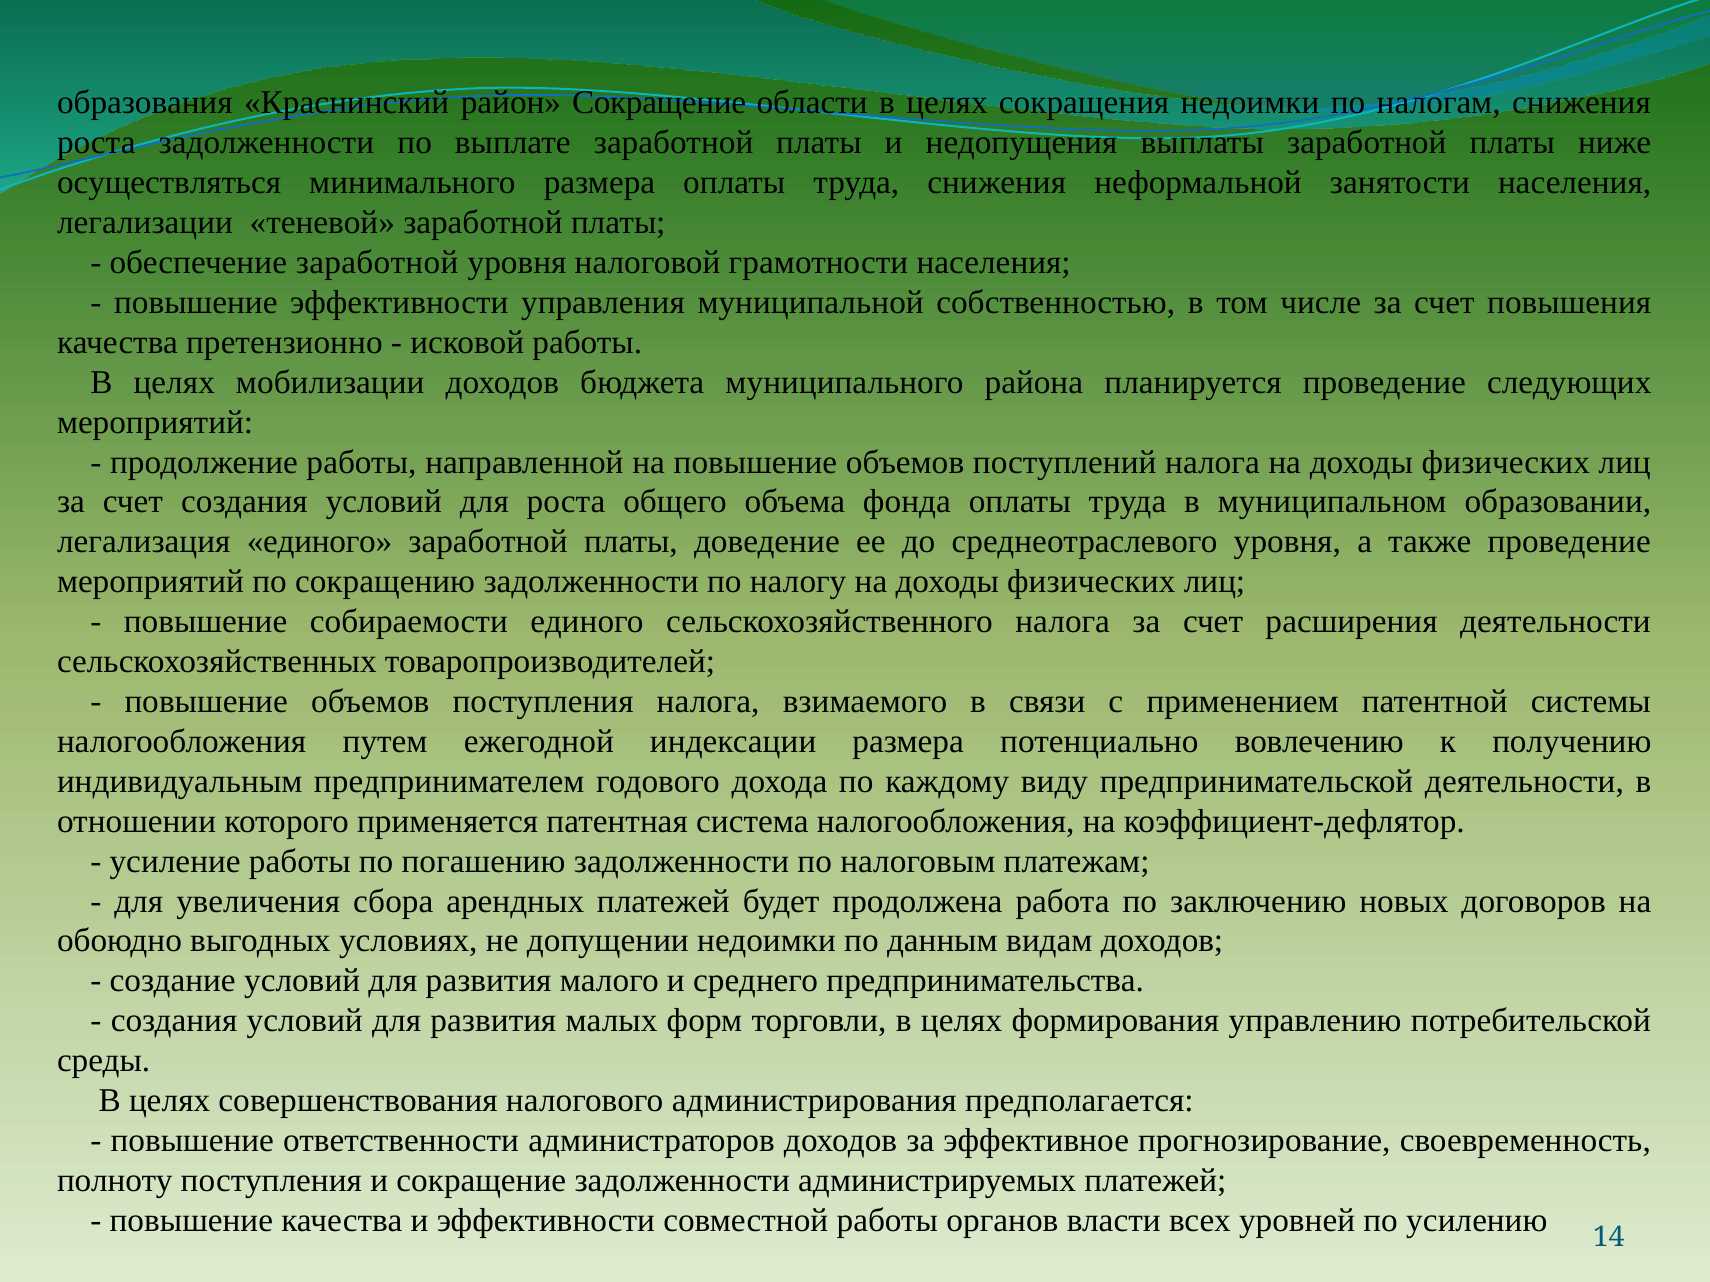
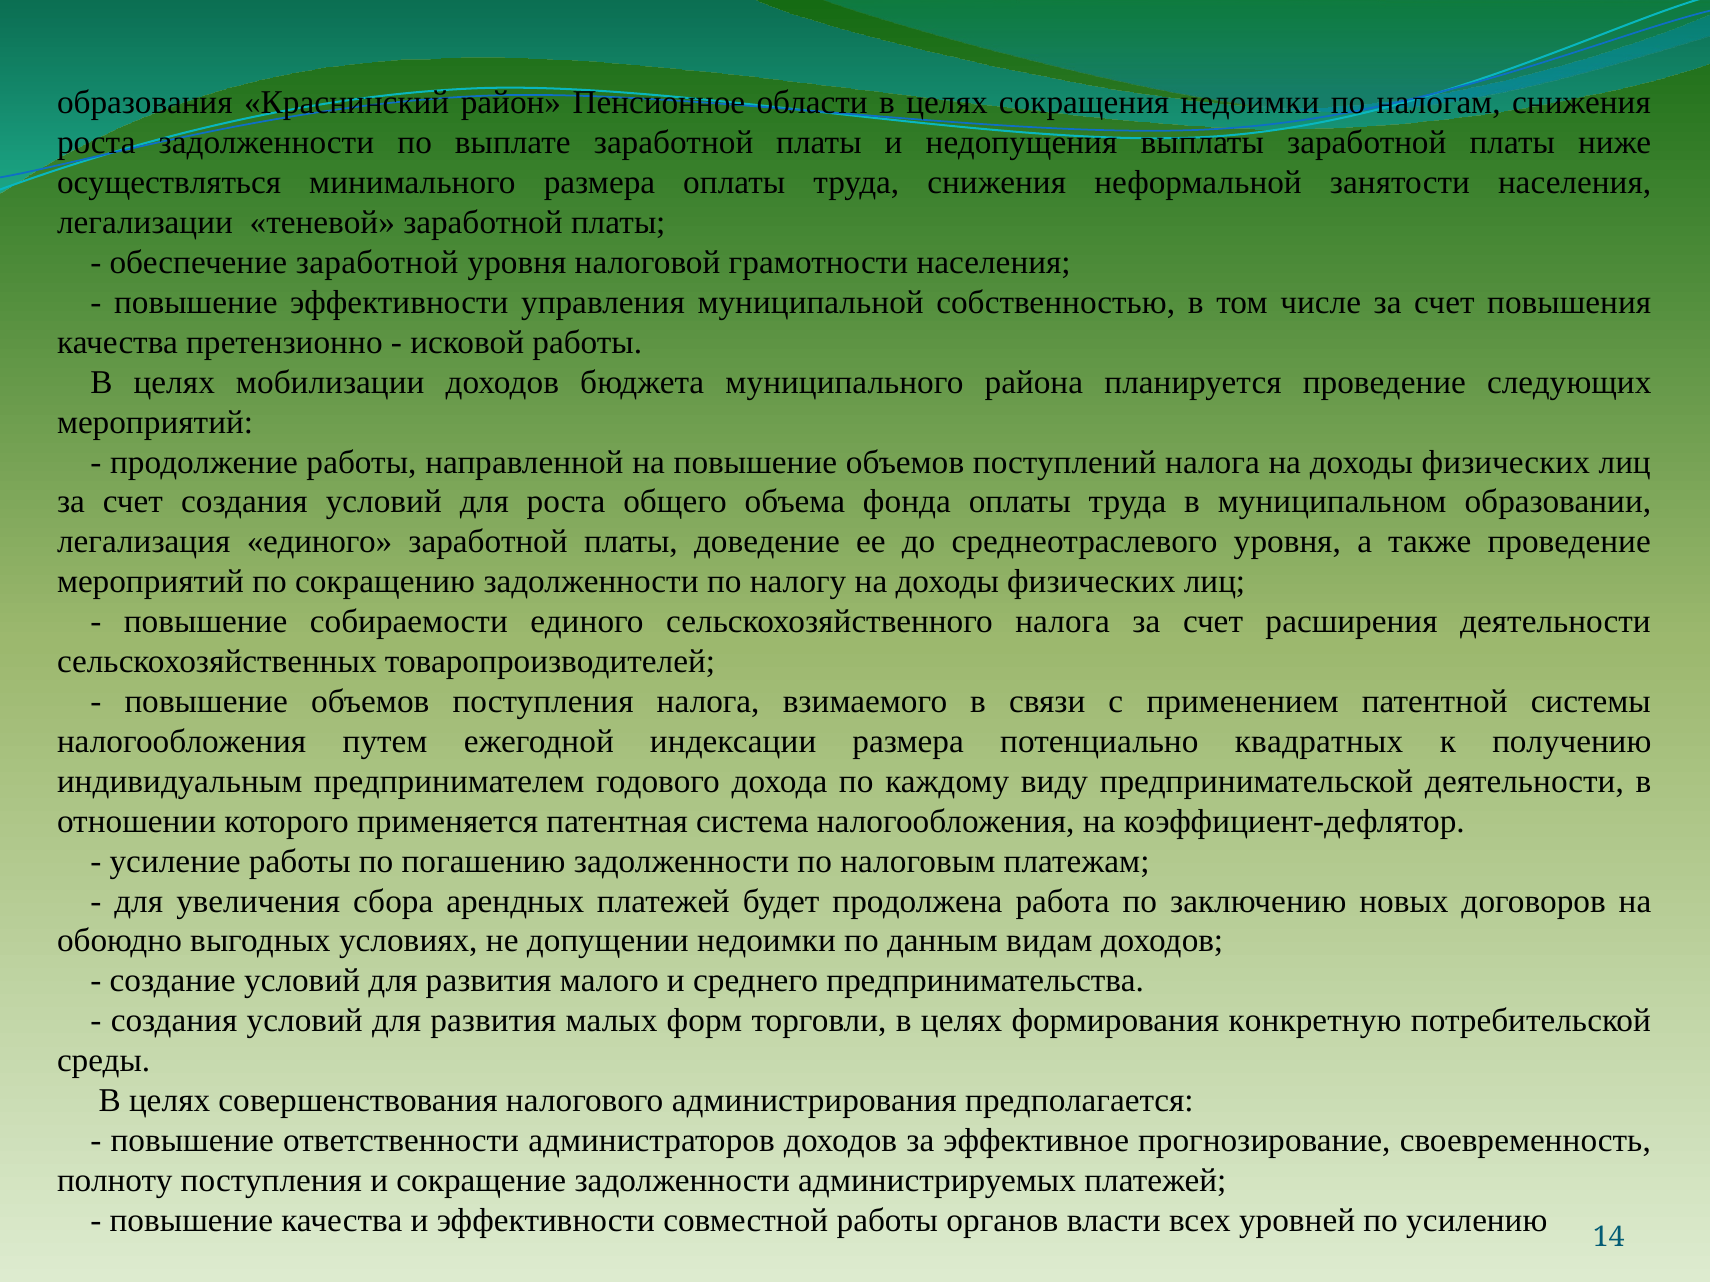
район Сокращение: Сокращение -> Пенсионное (659, 103)
вовлечению: вовлечению -> квадратных (1319, 742)
управлению: управлению -> конкретную (1315, 1021)
